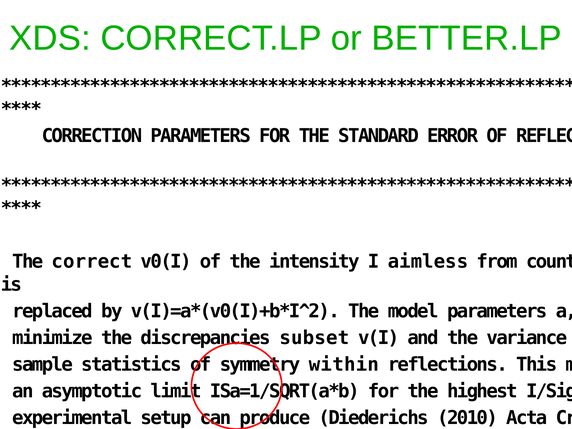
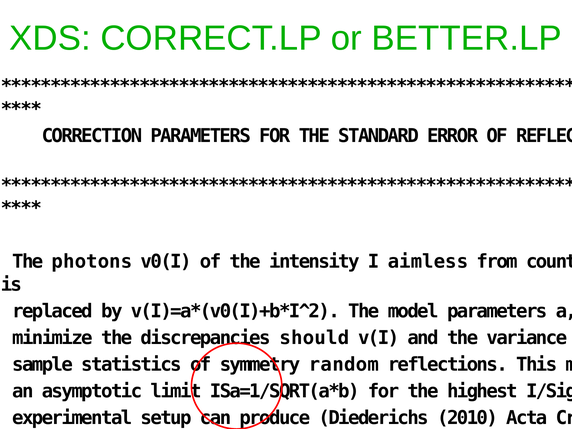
correct: correct -> photons (92, 262)
subset: subset -> should (314, 338)
within: within -> random (344, 365)
